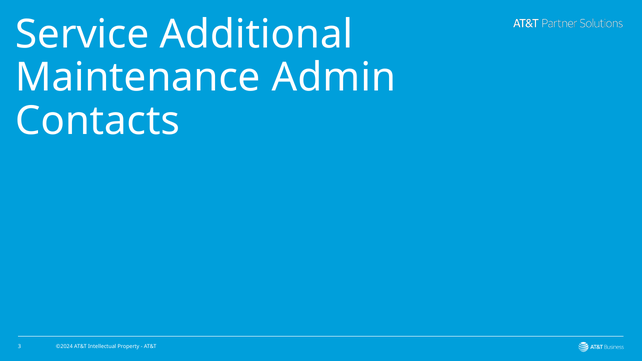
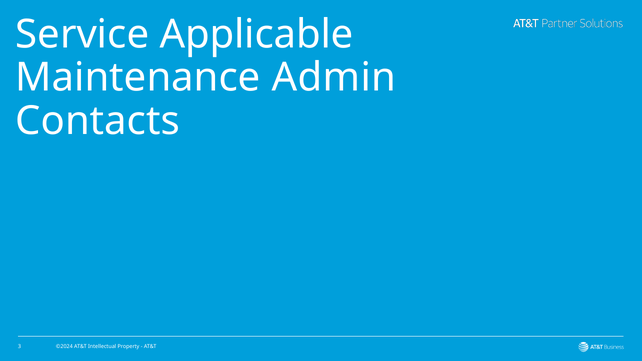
Additional: Additional -> Applicable (257, 34)
